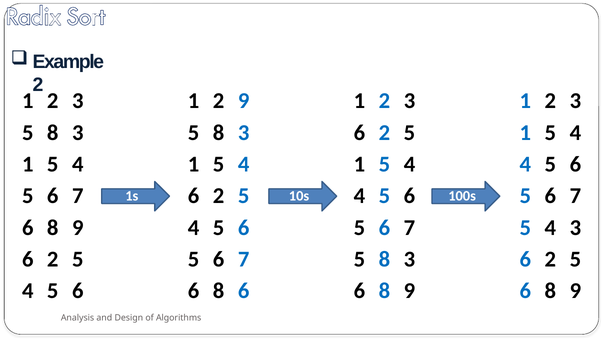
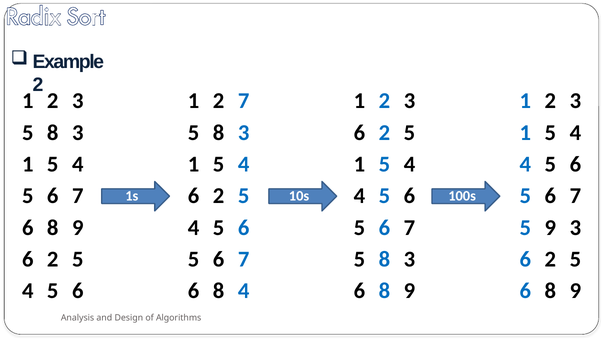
2 9: 9 -> 7 (244, 101)
4: 4 -> 9 (550, 228)
8 6: 6 -> 4 (244, 291)
